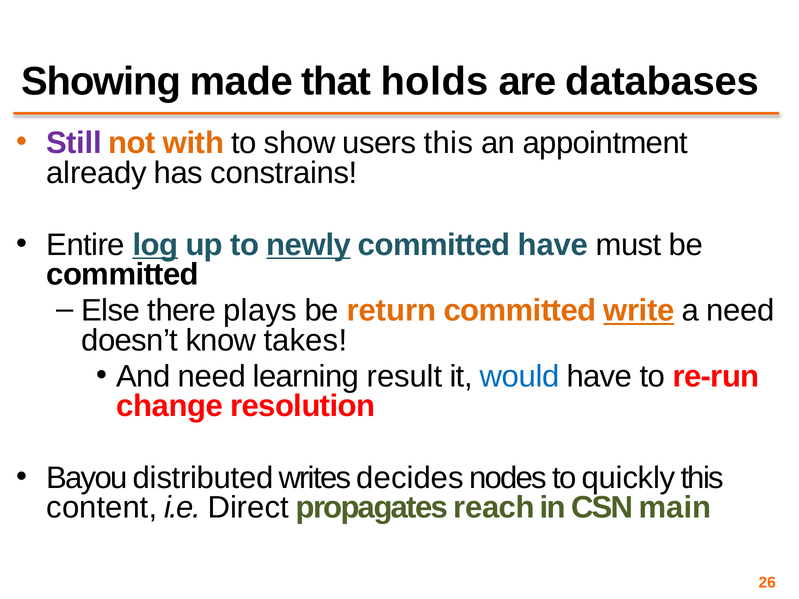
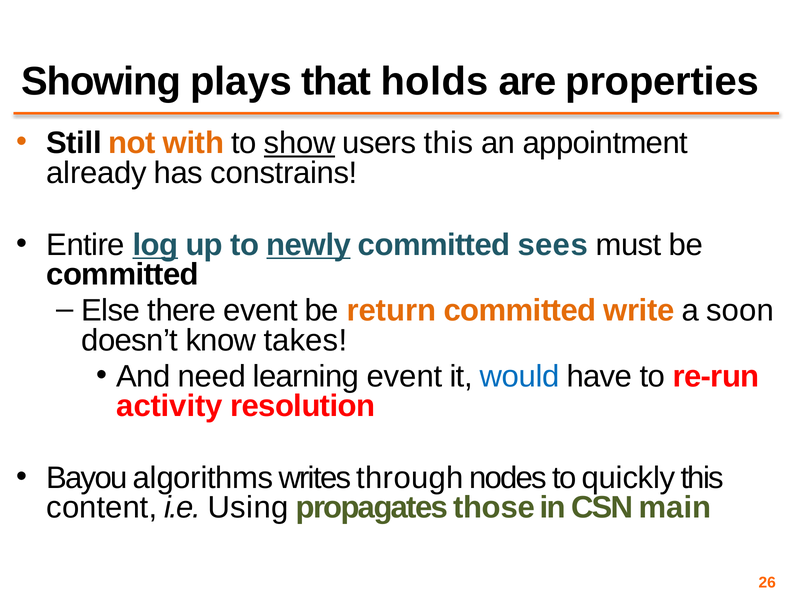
made: made -> plays (241, 82)
databases: databases -> properties (662, 82)
Still colour: purple -> black (74, 143)
show underline: none -> present (300, 143)
committed have: have -> sees (553, 245)
there plays: plays -> event (260, 311)
write underline: present -> none (639, 311)
a need: need -> soon (740, 311)
learning result: result -> event (405, 376)
change: change -> activity (170, 406)
distributed: distributed -> algorithms (203, 478)
decides: decides -> through (410, 478)
Direct: Direct -> Using (248, 508)
reach: reach -> those (494, 508)
